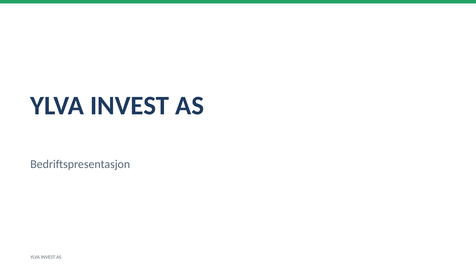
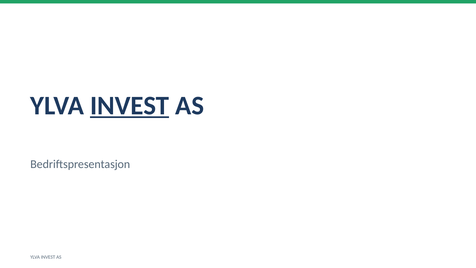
INVEST underline: none -> present (130, 106)
